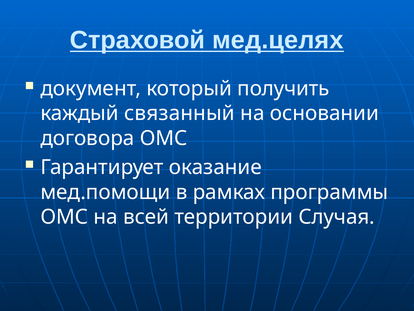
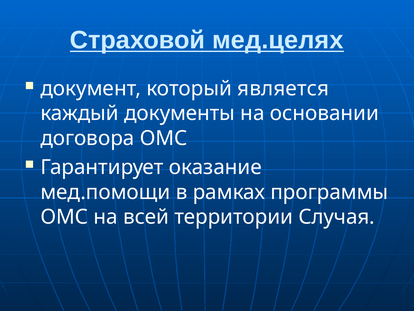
получить: получить -> является (283, 88)
связанный: связанный -> документы (180, 113)
